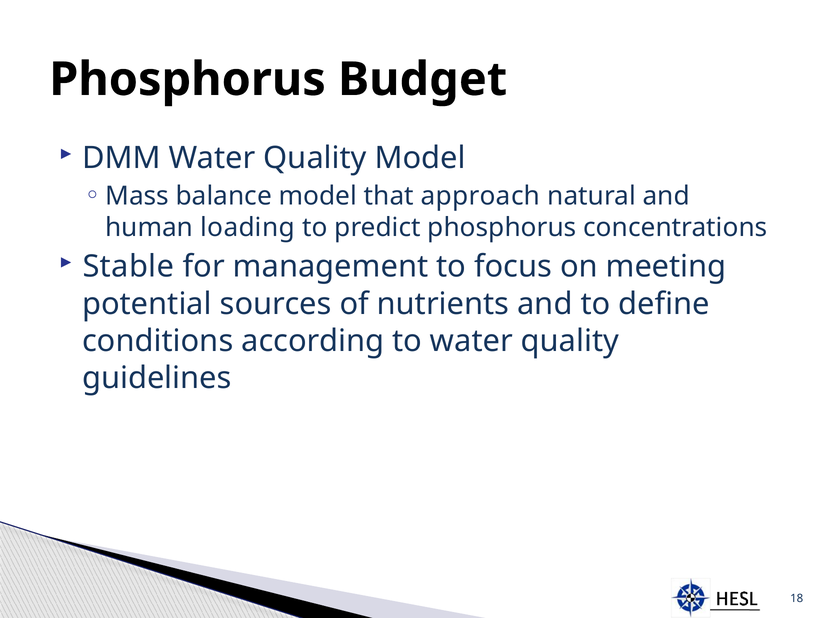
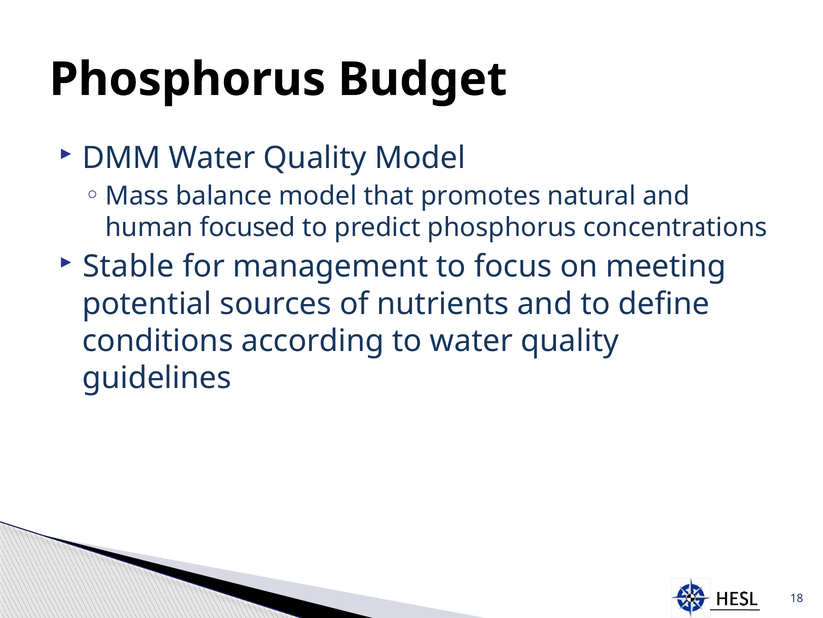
approach: approach -> promotes (481, 196)
loading: loading -> focused (248, 227)
